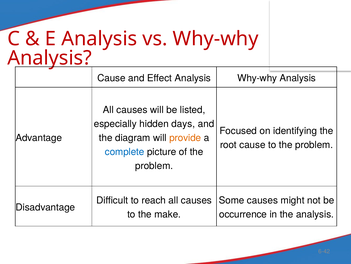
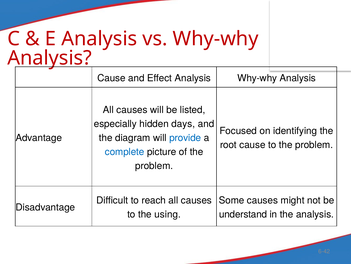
provide colour: orange -> blue (185, 138)
make: make -> using (168, 214)
occurrence: occurrence -> understand (243, 214)
